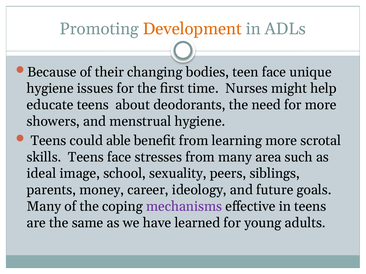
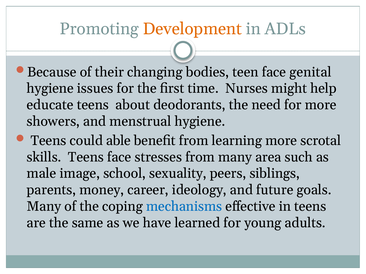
unique: unique -> genital (311, 72)
ideal: ideal -> male (41, 174)
mechanisms colour: purple -> blue (184, 207)
